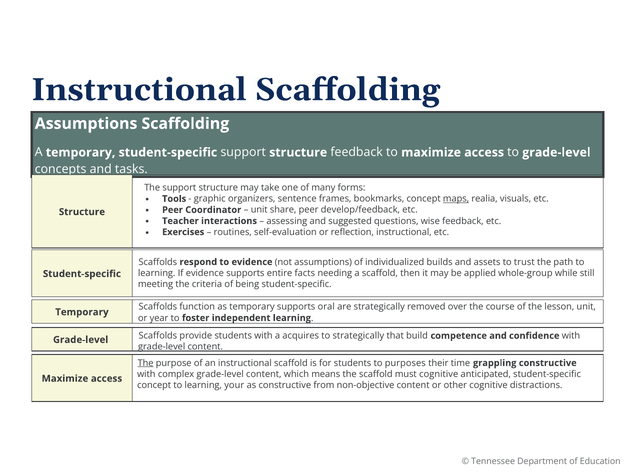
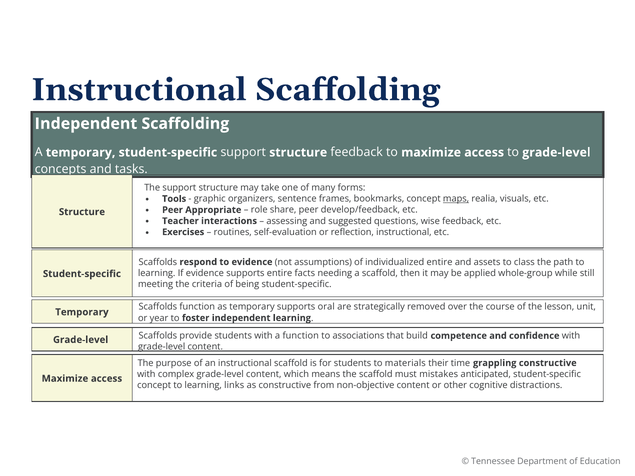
Assumptions: Assumptions -> Independent (86, 124)
Coordinator: Coordinator -> Appropriate (213, 210)
unit: unit -> role (259, 210)
individualized builds: builds -> entire (440, 262)
trust: trust -> class (524, 262)
a acquires: acquires -> function (301, 336)
to strategically: strategically -> associations (358, 336)
The underline: present -> none (146, 363)
purposes: purposes -> materials (405, 363)
must cognitive: cognitive -> mistakes (439, 374)
your: your -> links (234, 385)
